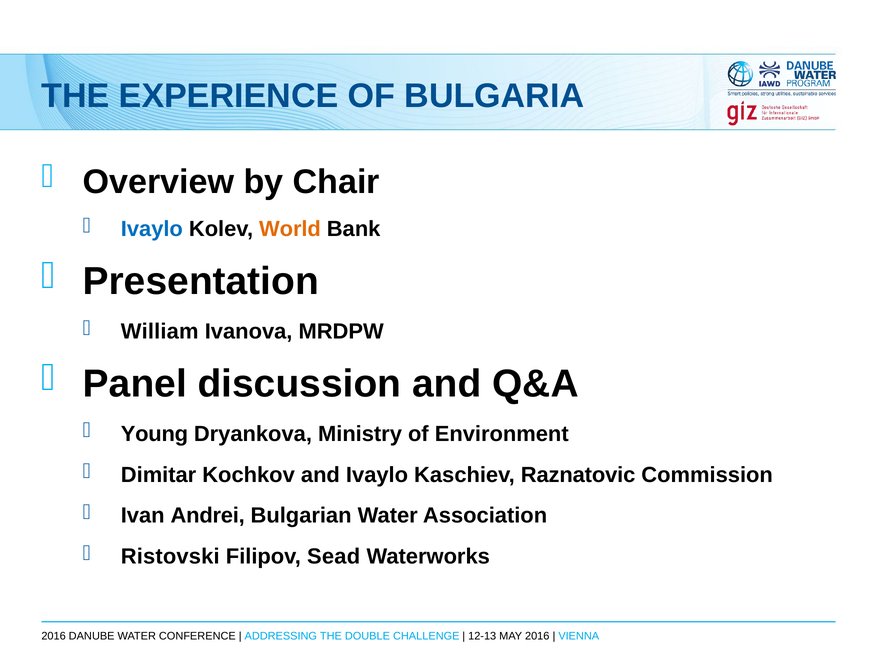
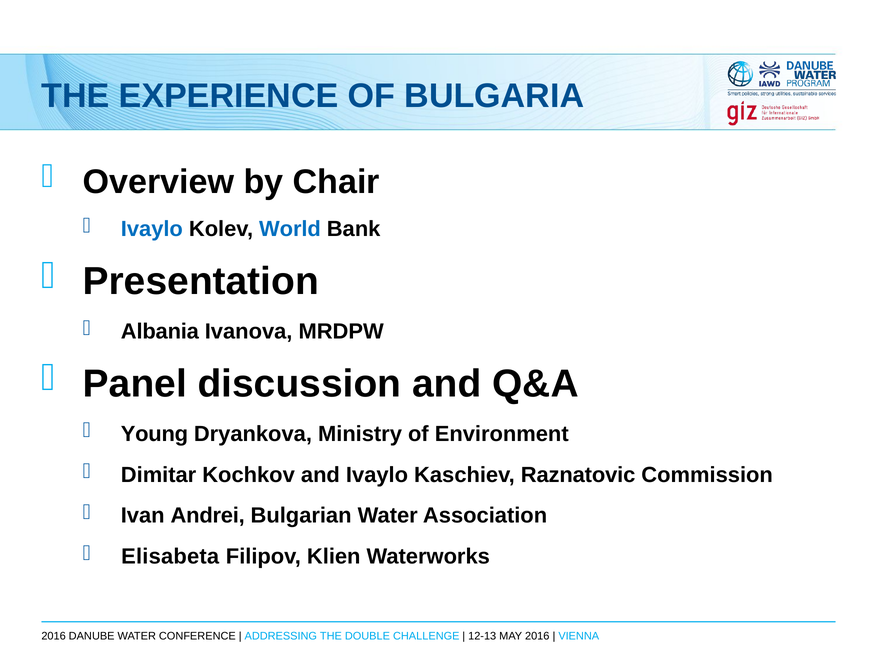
World colour: orange -> blue (290, 229)
William: William -> Albania (160, 331)
Ristovski: Ristovski -> Elisabeta (170, 556)
Sead: Sead -> Klien (334, 556)
